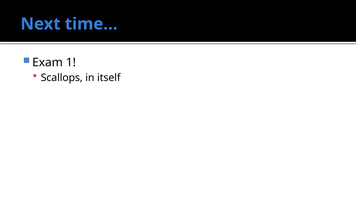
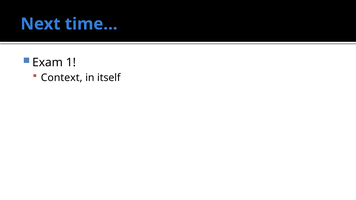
Scallops: Scallops -> Context (62, 78)
